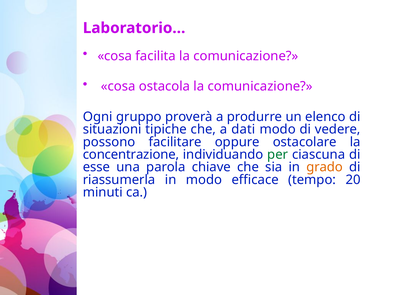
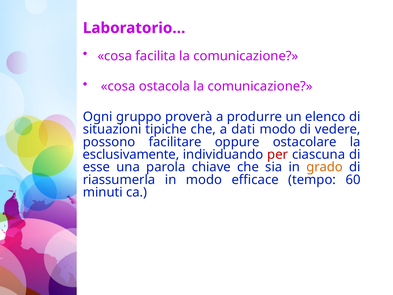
concentrazione: concentrazione -> esclusivamente (131, 154)
per colour: green -> red (278, 154)
20: 20 -> 60 (353, 180)
